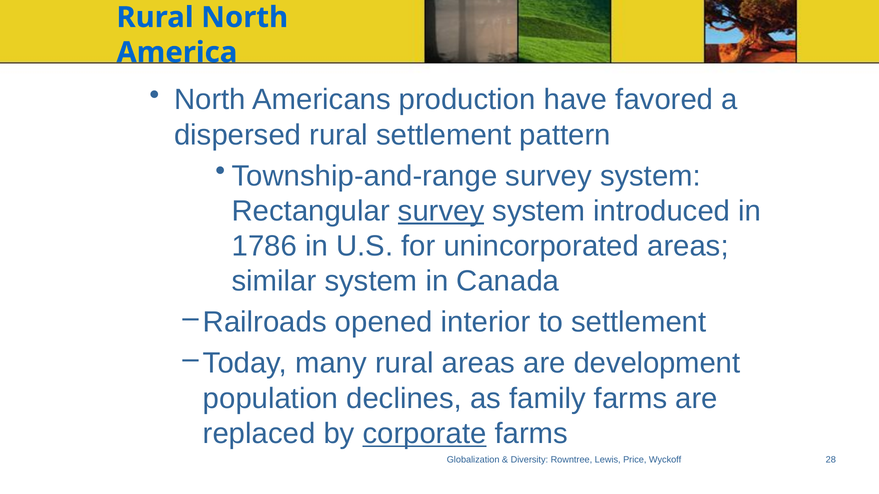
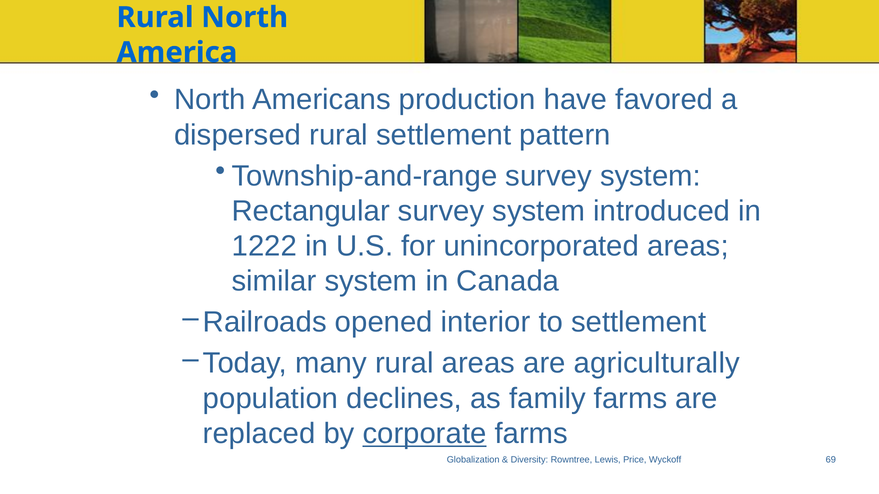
survey underline: present -> none (441, 211)
1786: 1786 -> 1222 (264, 246)
development: development -> agriculturally (657, 364)
28: 28 -> 69 (831, 460)
